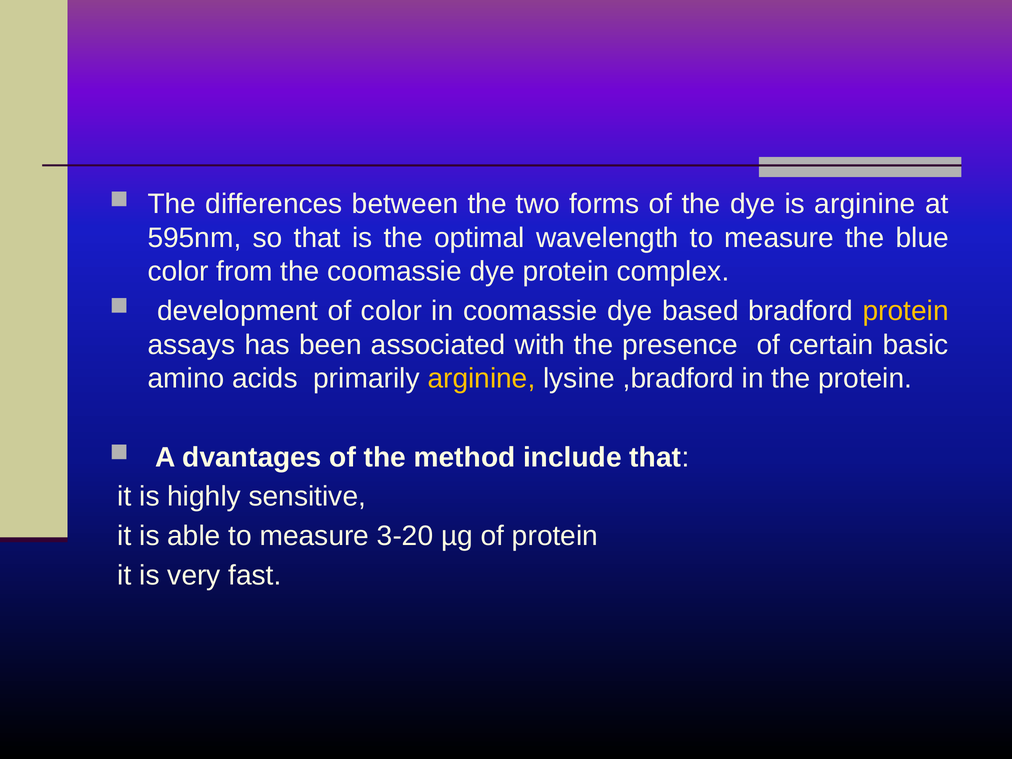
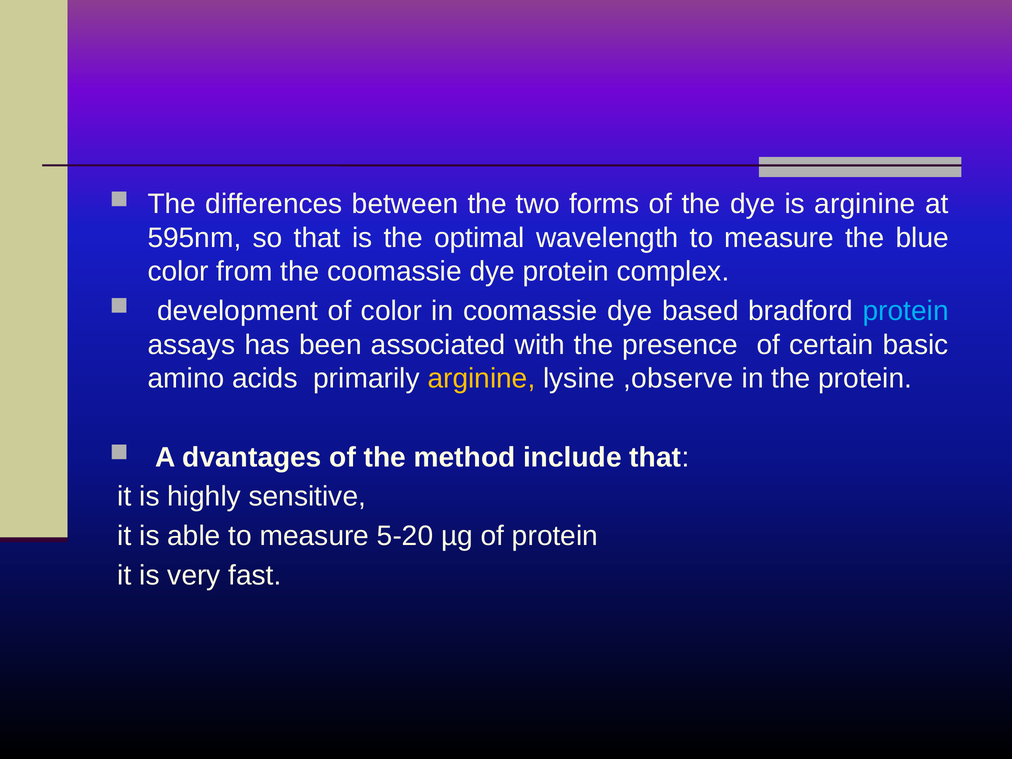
protein colour: yellow -> light blue (906, 311)
,bradford: ,bradford -> ,observe (678, 379)
3-20: 3-20 -> 5-20 (405, 536)
